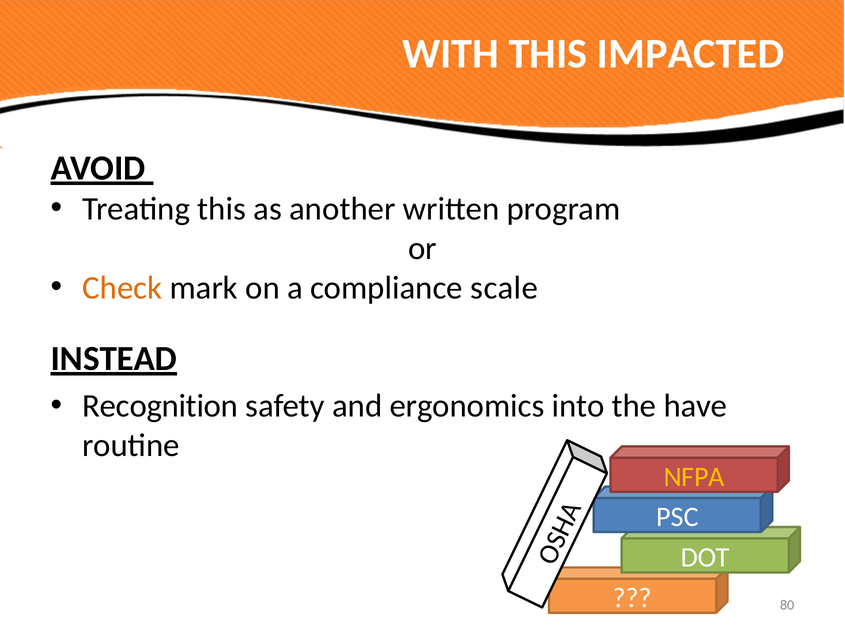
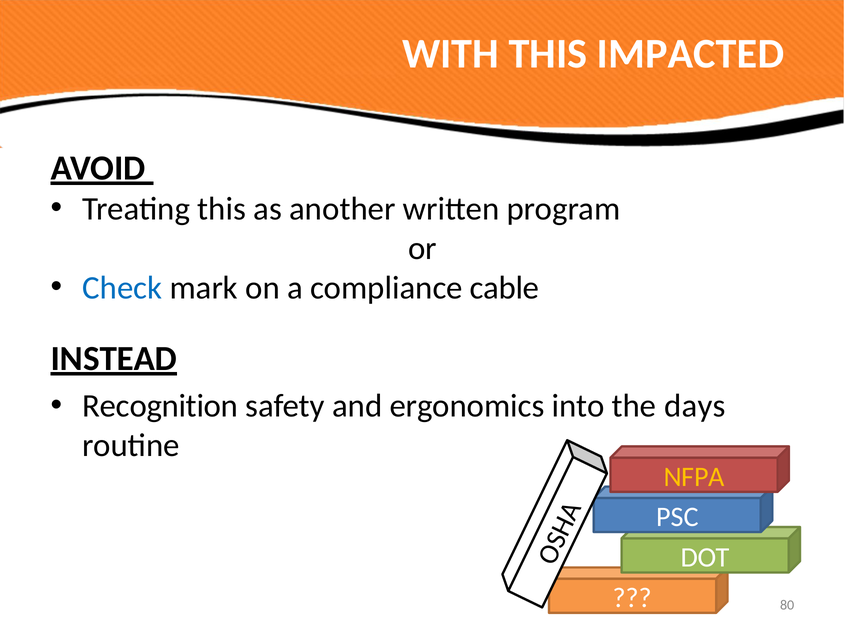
Check colour: orange -> blue (122, 288)
scale: scale -> cable (505, 288)
have: have -> days (695, 406)
